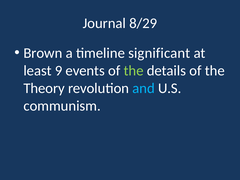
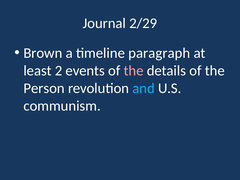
8/29: 8/29 -> 2/29 (143, 23)
significant: significant -> paragraph (159, 53)
9: 9 -> 2 (59, 71)
the colour: light green -> pink (134, 71)
Theory: Theory -> Person (44, 88)
